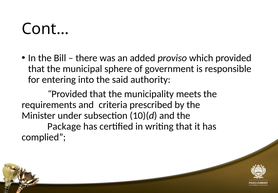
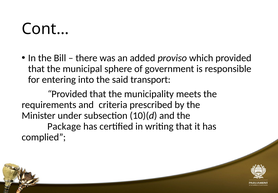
authority: authority -> transport (151, 79)
